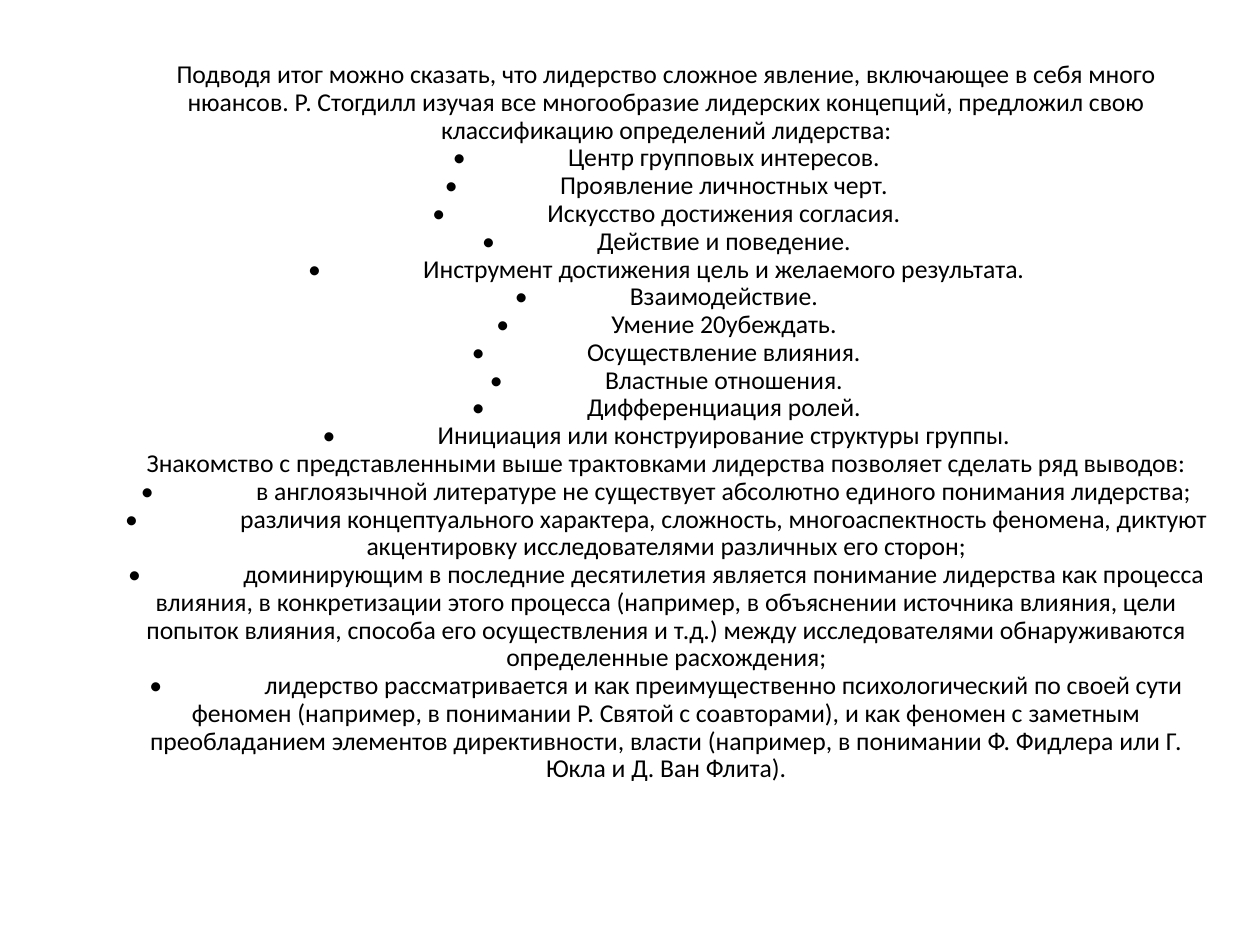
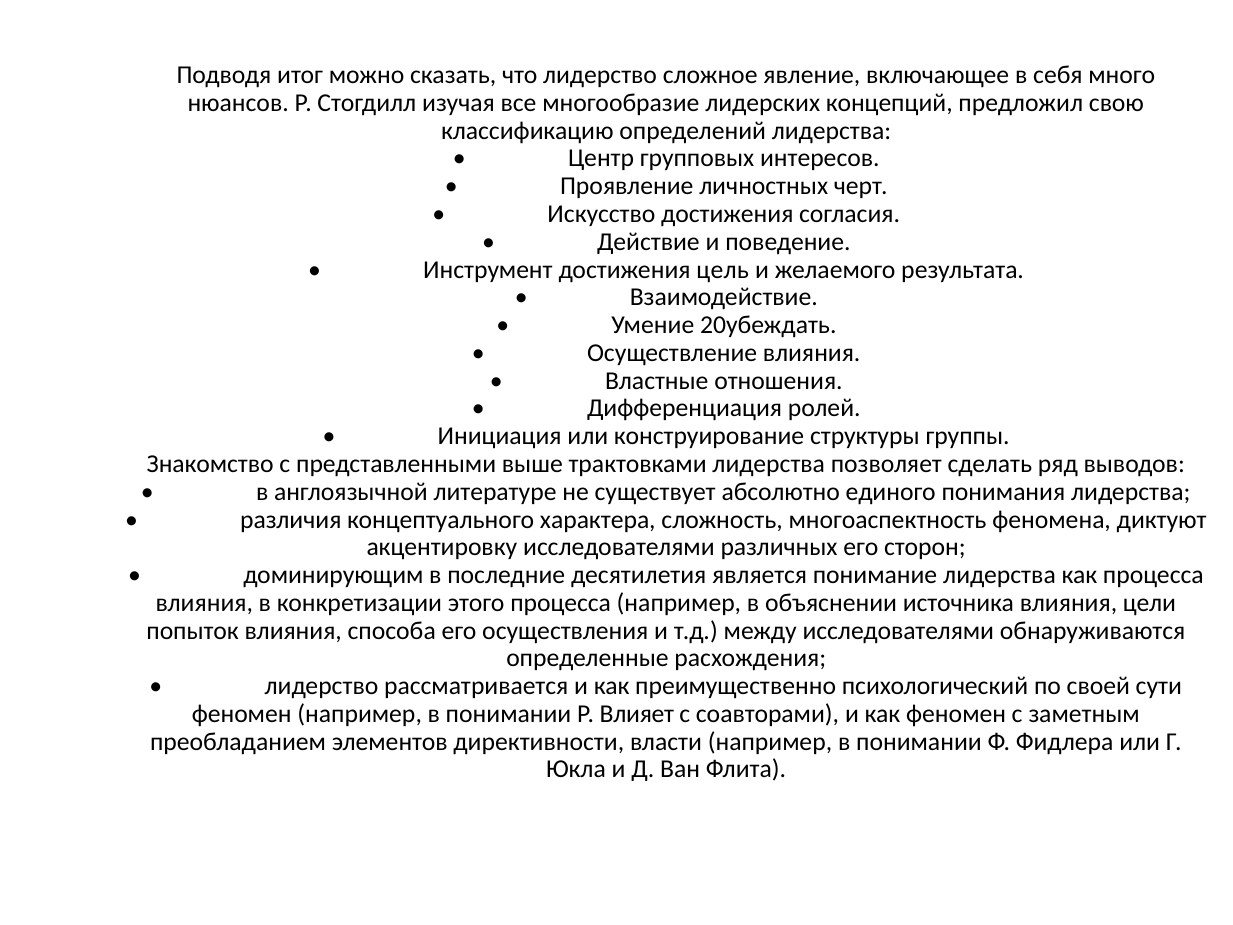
Святой: Святой -> Влияет (637, 714)
